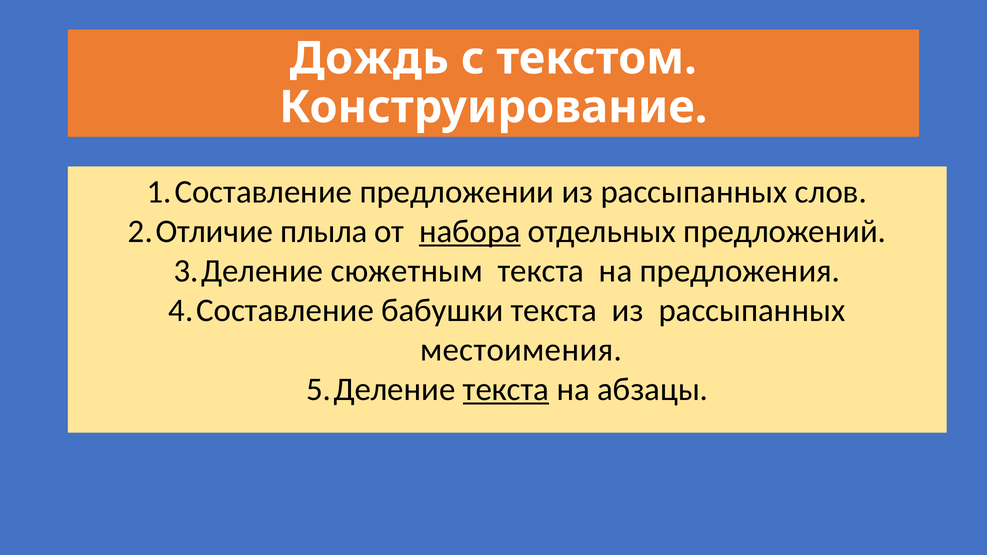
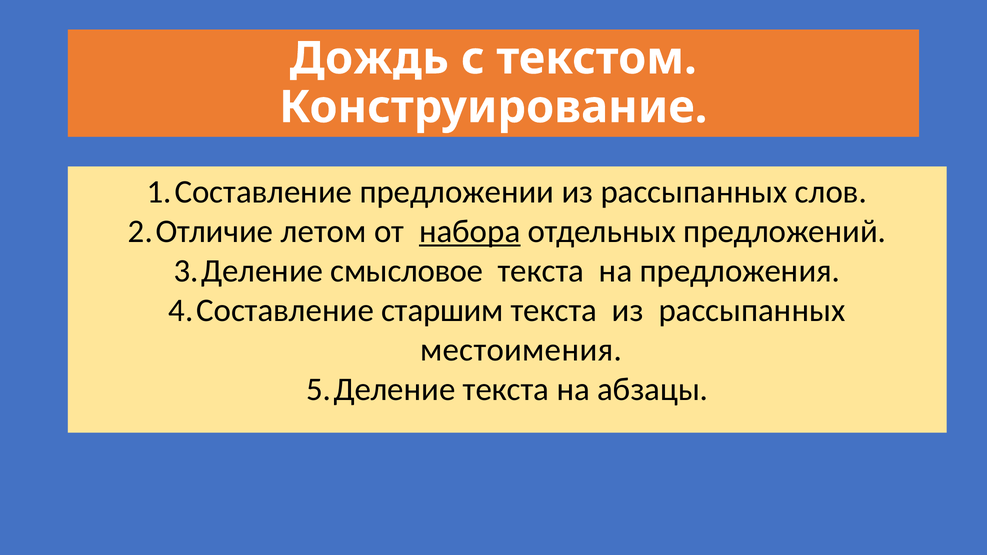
плыла: плыла -> летом (324, 232)
сюжетным: сюжетным -> смысловое (407, 271)
бабушки: бабушки -> старшим (443, 311)
текста underline: present -> none (506, 390)
